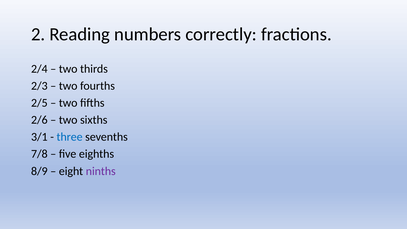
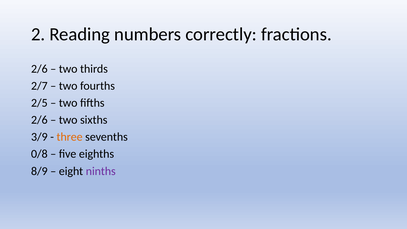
2/4: 2/4 -> 2/6 (39, 69)
2/3: 2/3 -> 2/7 (39, 86)
3/1: 3/1 -> 3/9 (39, 137)
three colour: blue -> orange (70, 137)
7/8: 7/8 -> 0/8 (39, 154)
